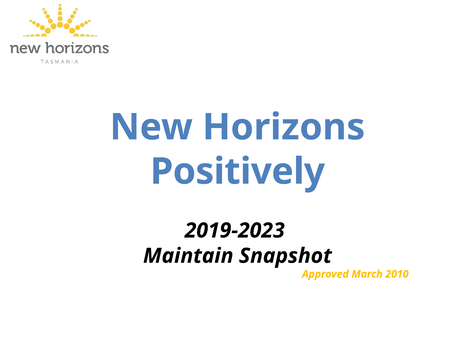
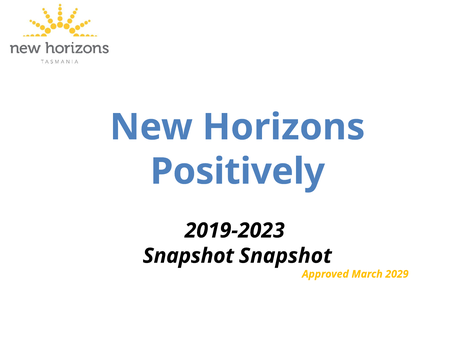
Maintain: Maintain -> Snapshot (188, 256)
2010: 2010 -> 2029 (397, 274)
